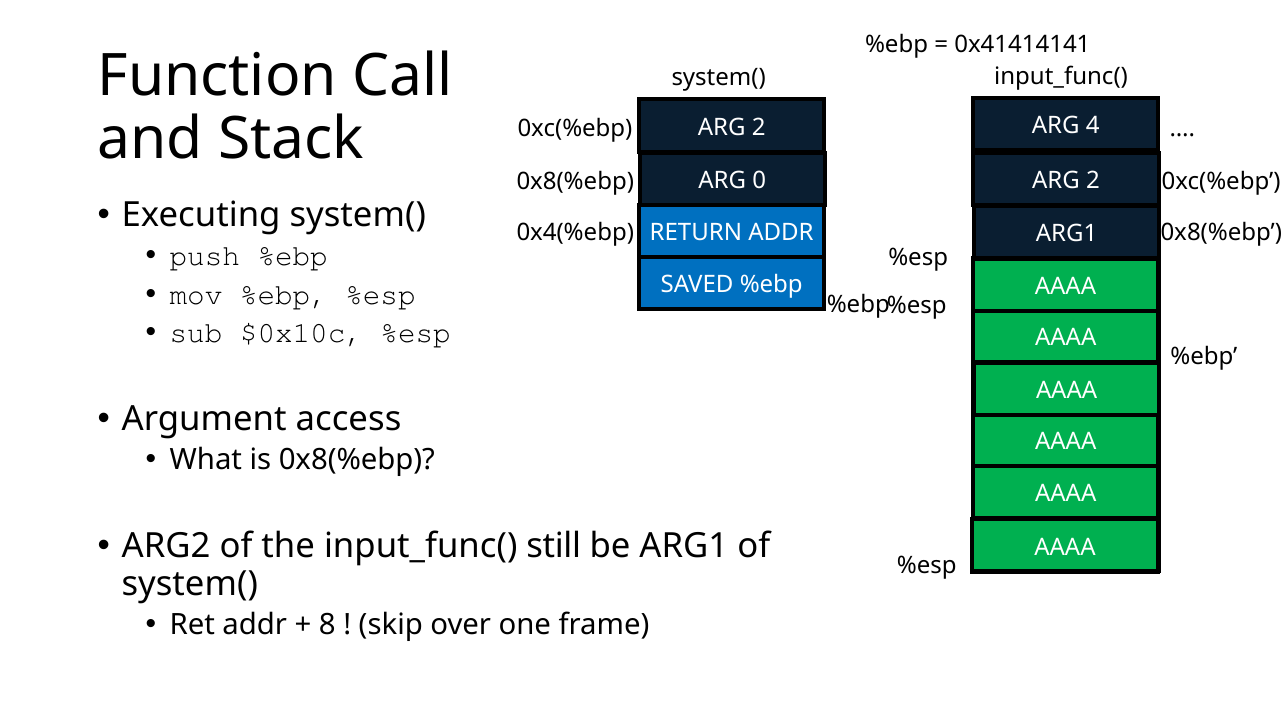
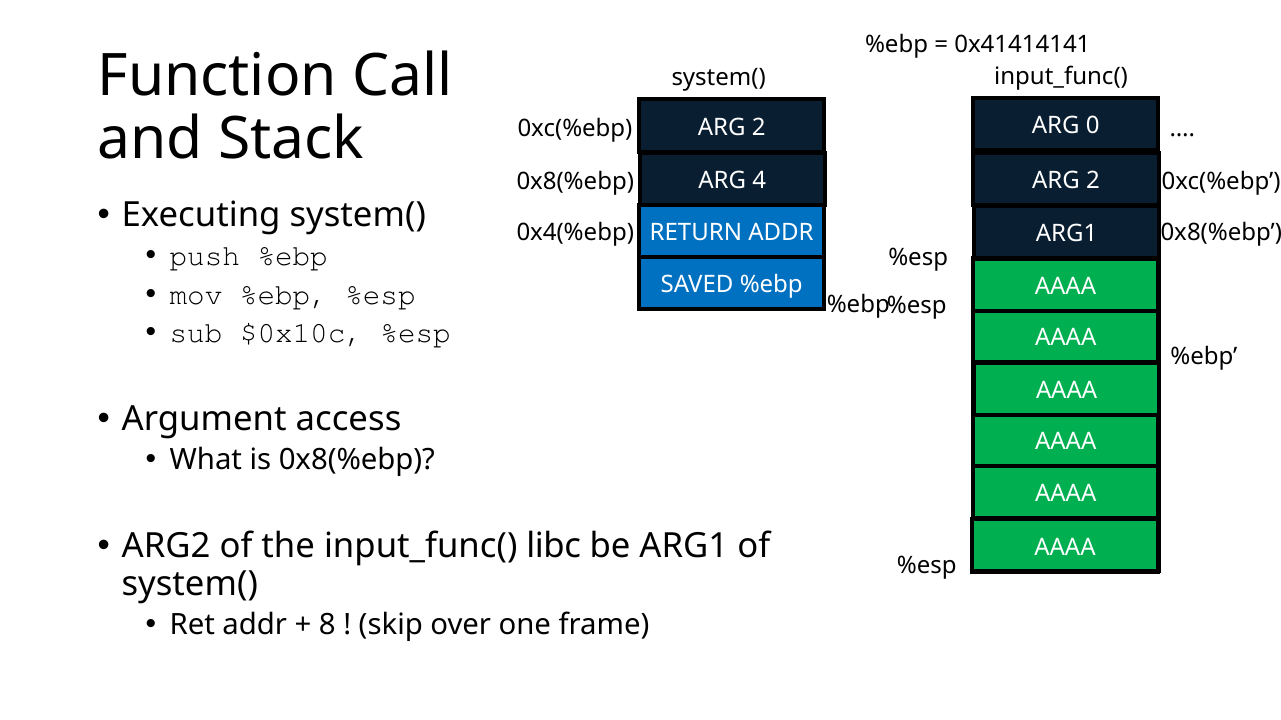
ARG 4: 4 -> 0 (1093, 126)
ARG 0: 0 -> 4 (759, 181)
still: still -> libc (554, 547)
